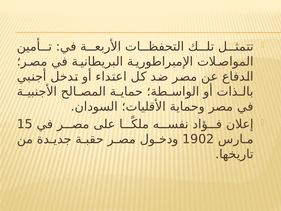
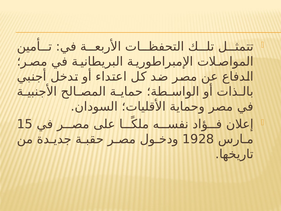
1902: 1902 -> 1928 (198, 139)
